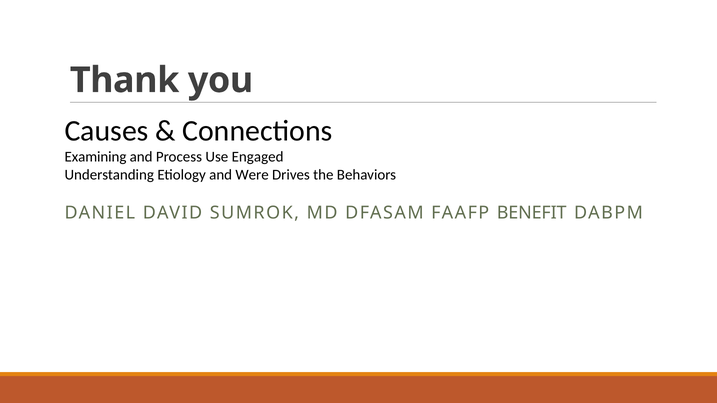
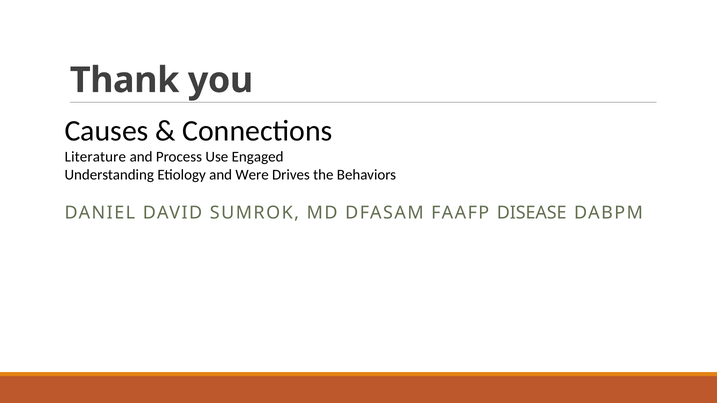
Examining: Examining -> Literature (95, 157)
BENEFIT: BENEFIT -> DISEASE (532, 213)
